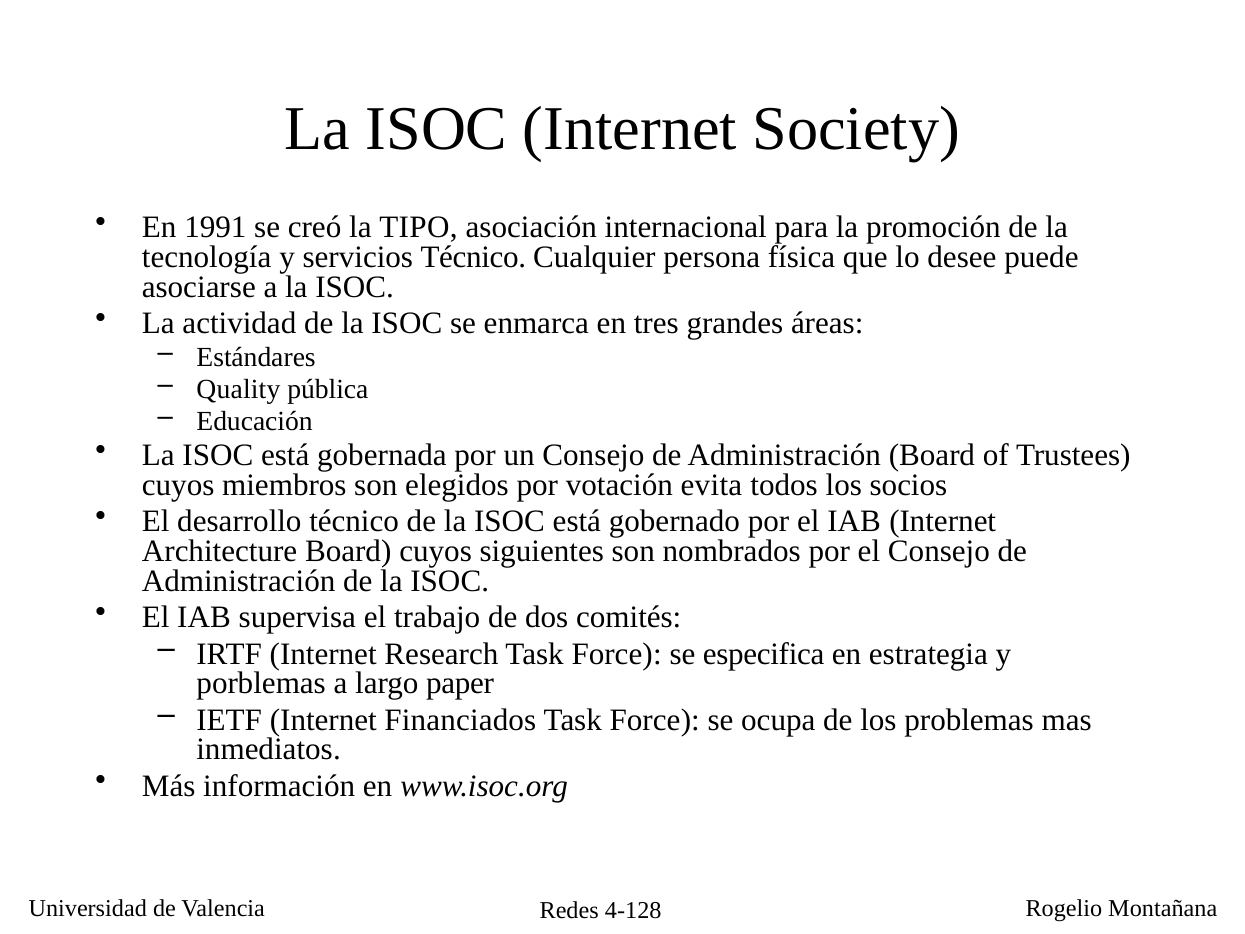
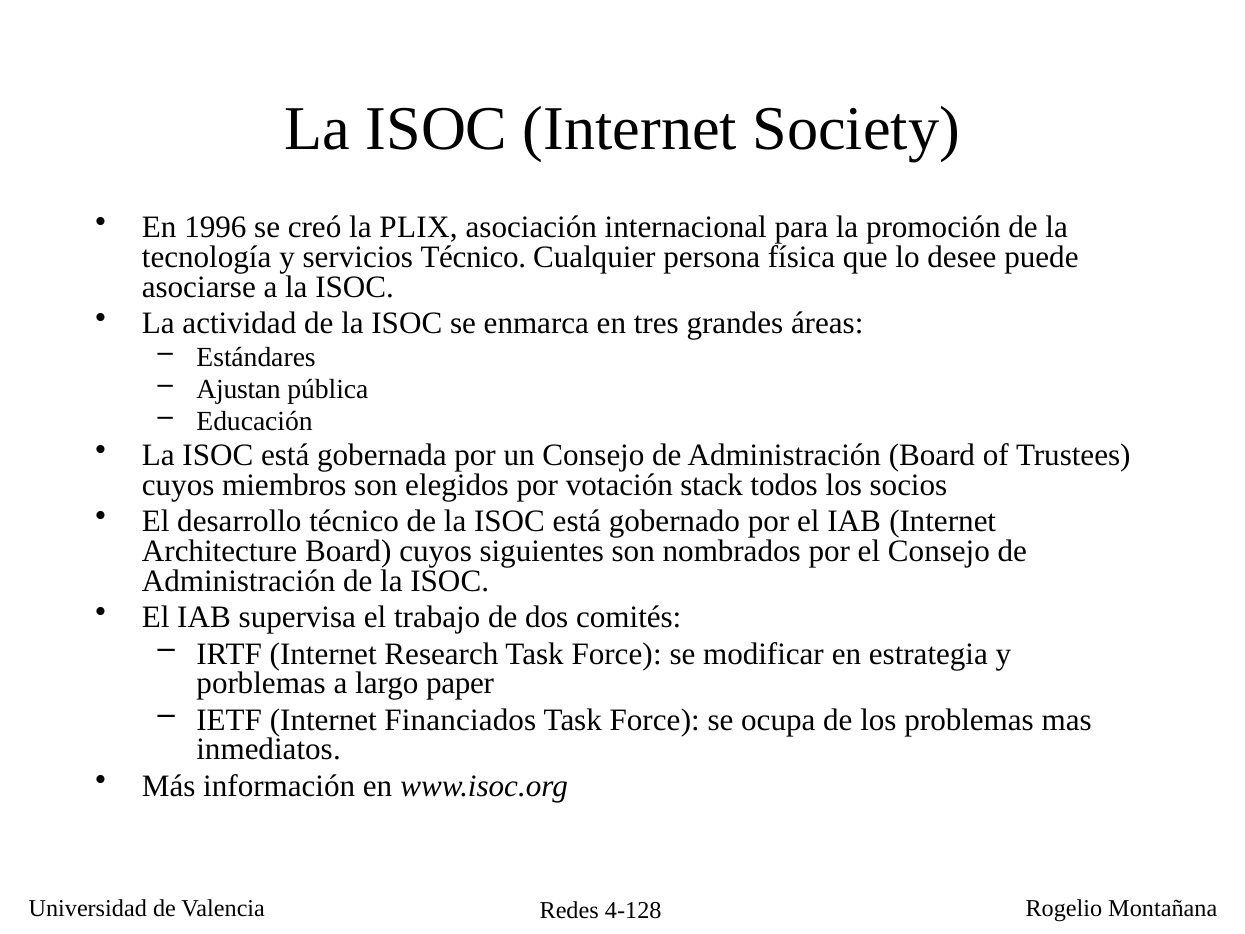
1991: 1991 -> 1996 (215, 227)
TIPO: TIPO -> PLIX (418, 227)
Quality: Quality -> Ajustan (239, 389)
evita: evita -> stack (712, 485)
especifica: especifica -> modificar (763, 654)
